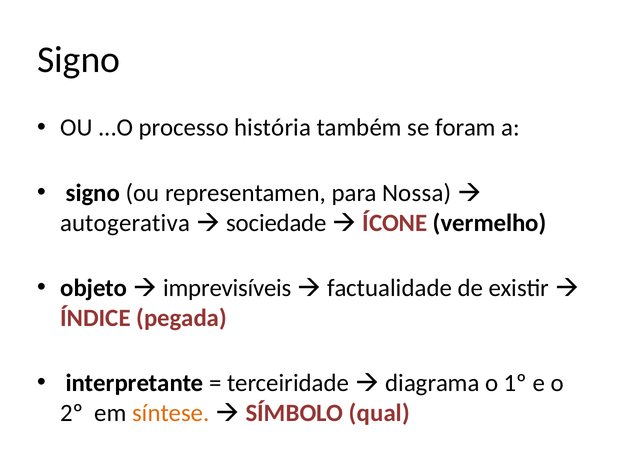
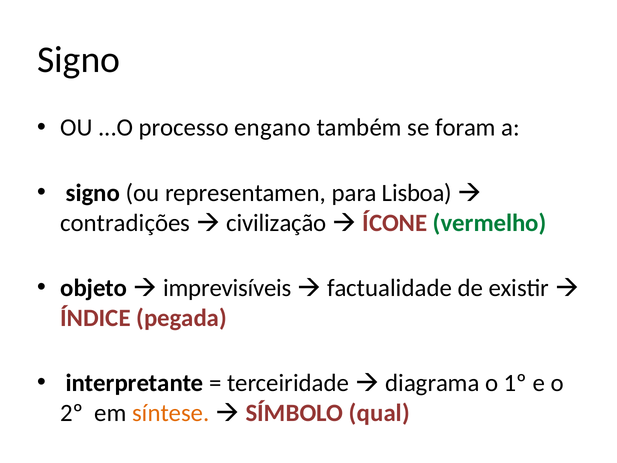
história: história -> engano (273, 128)
Nossa: Nossa -> Lisboa (417, 193)
autogerativa: autogerativa -> contradições (125, 223)
sociedade: sociedade -> civilização (276, 223)
vermelho colour: black -> green (490, 223)
